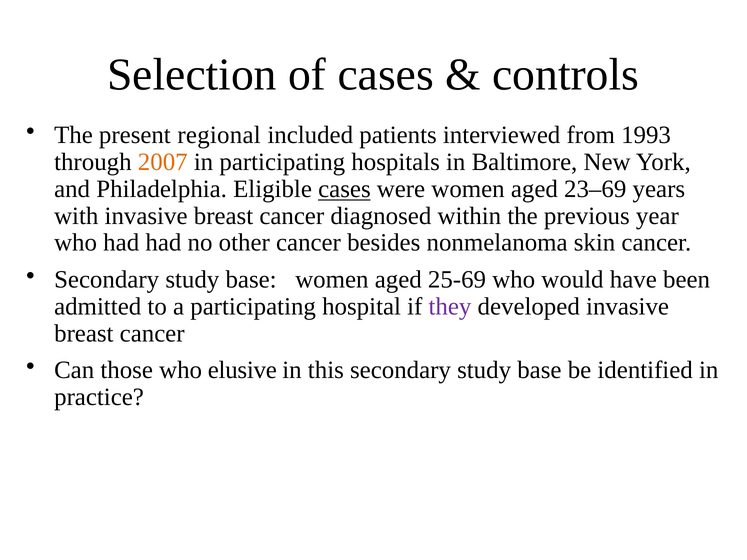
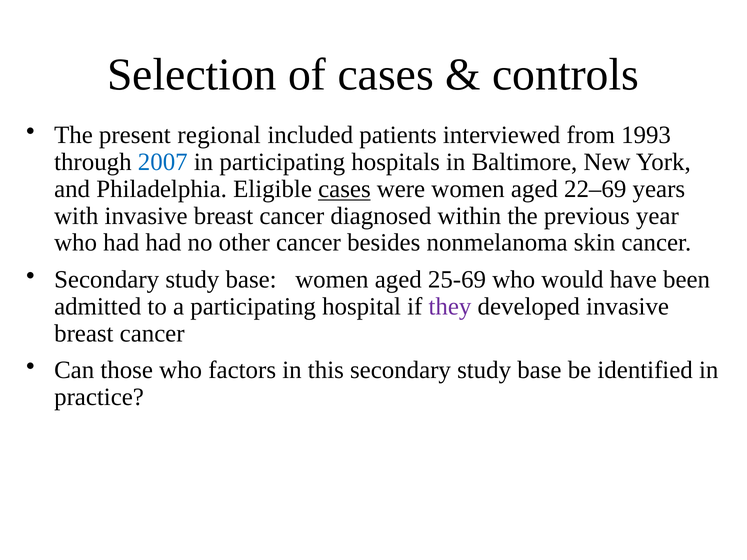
2007 colour: orange -> blue (163, 162)
23–69: 23–69 -> 22–69 (595, 189)
elusive: elusive -> factors (242, 370)
